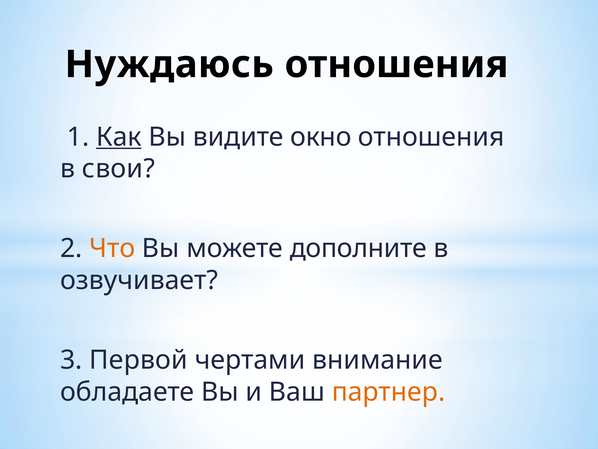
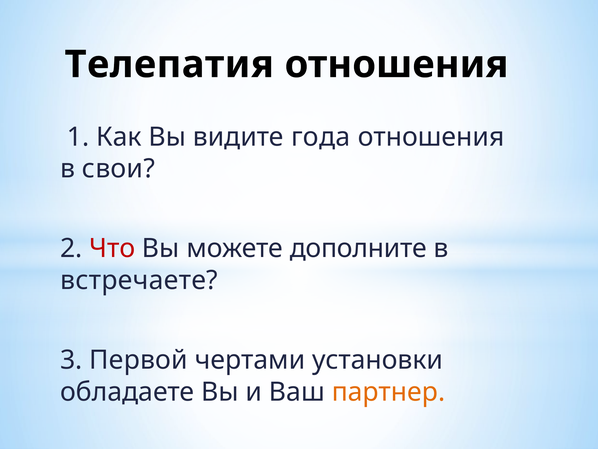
Нуждаюсь: Нуждаюсь -> Телепатия (169, 64)
Как underline: present -> none (119, 137)
окно: окно -> года (321, 137)
Что colour: orange -> red (112, 248)
озвучивает: озвучивает -> встречаете (139, 280)
внимание: внимание -> установки (378, 360)
